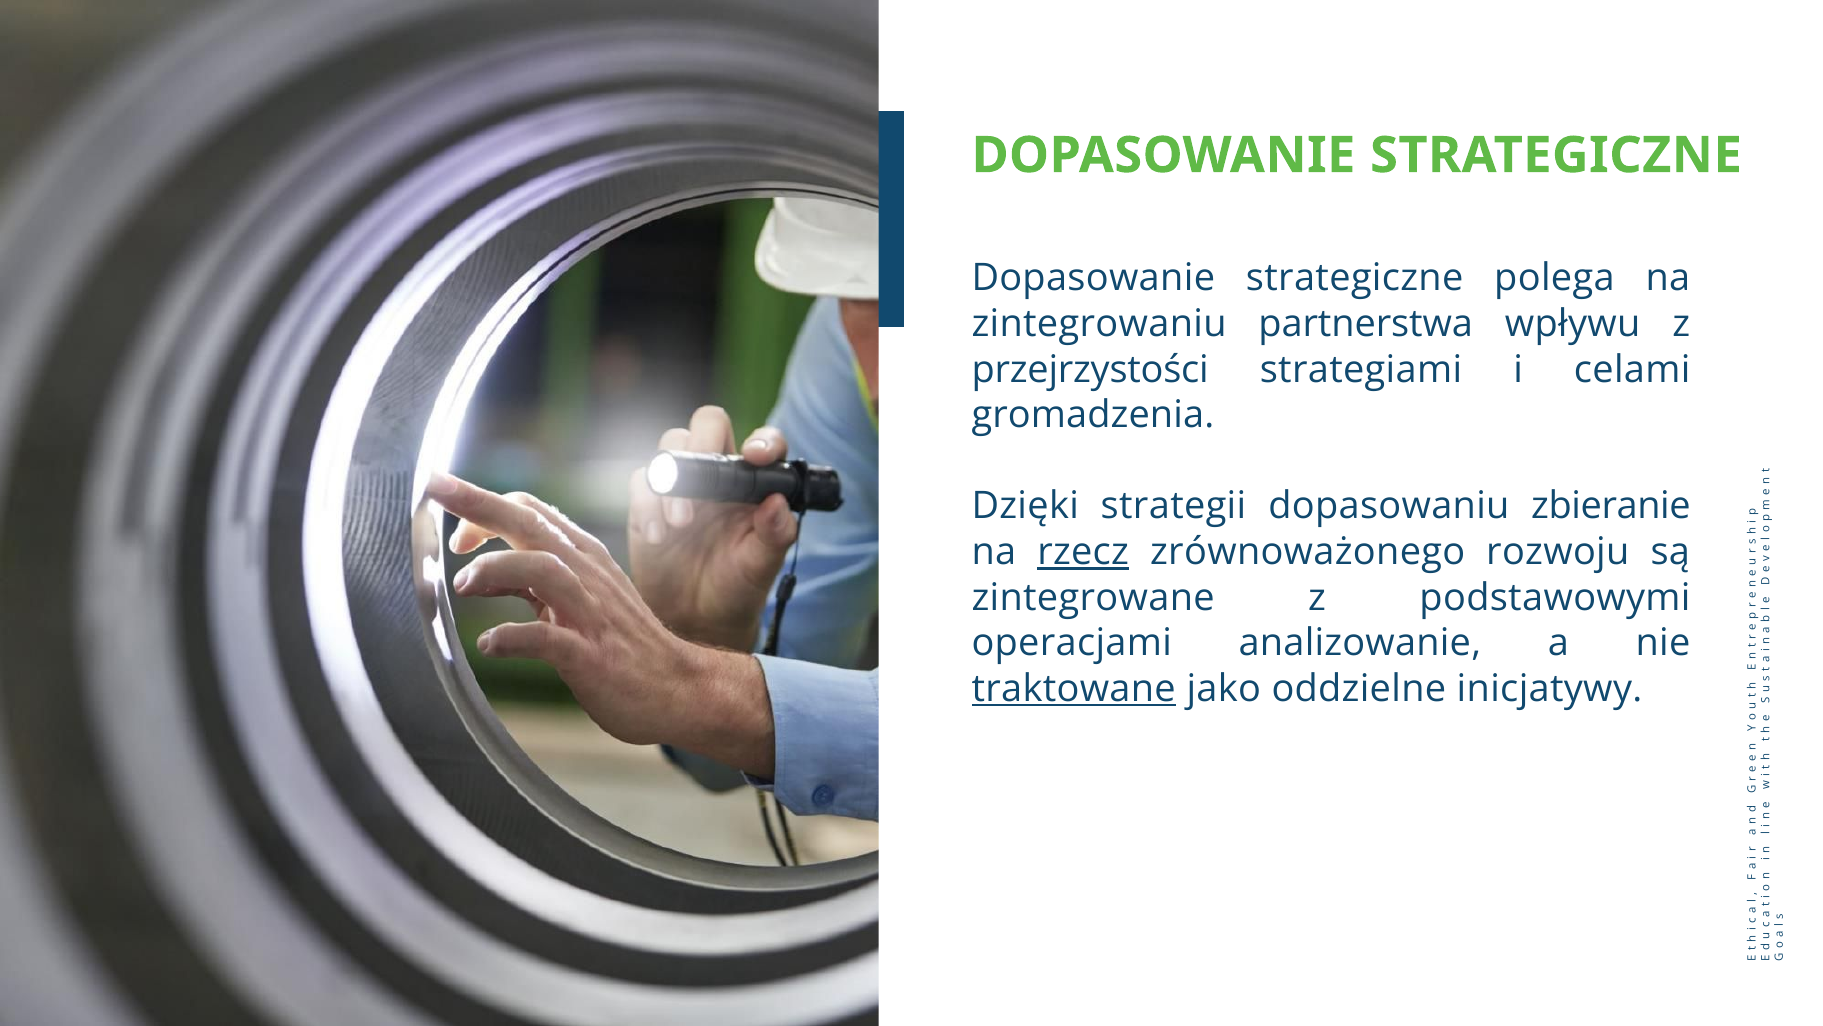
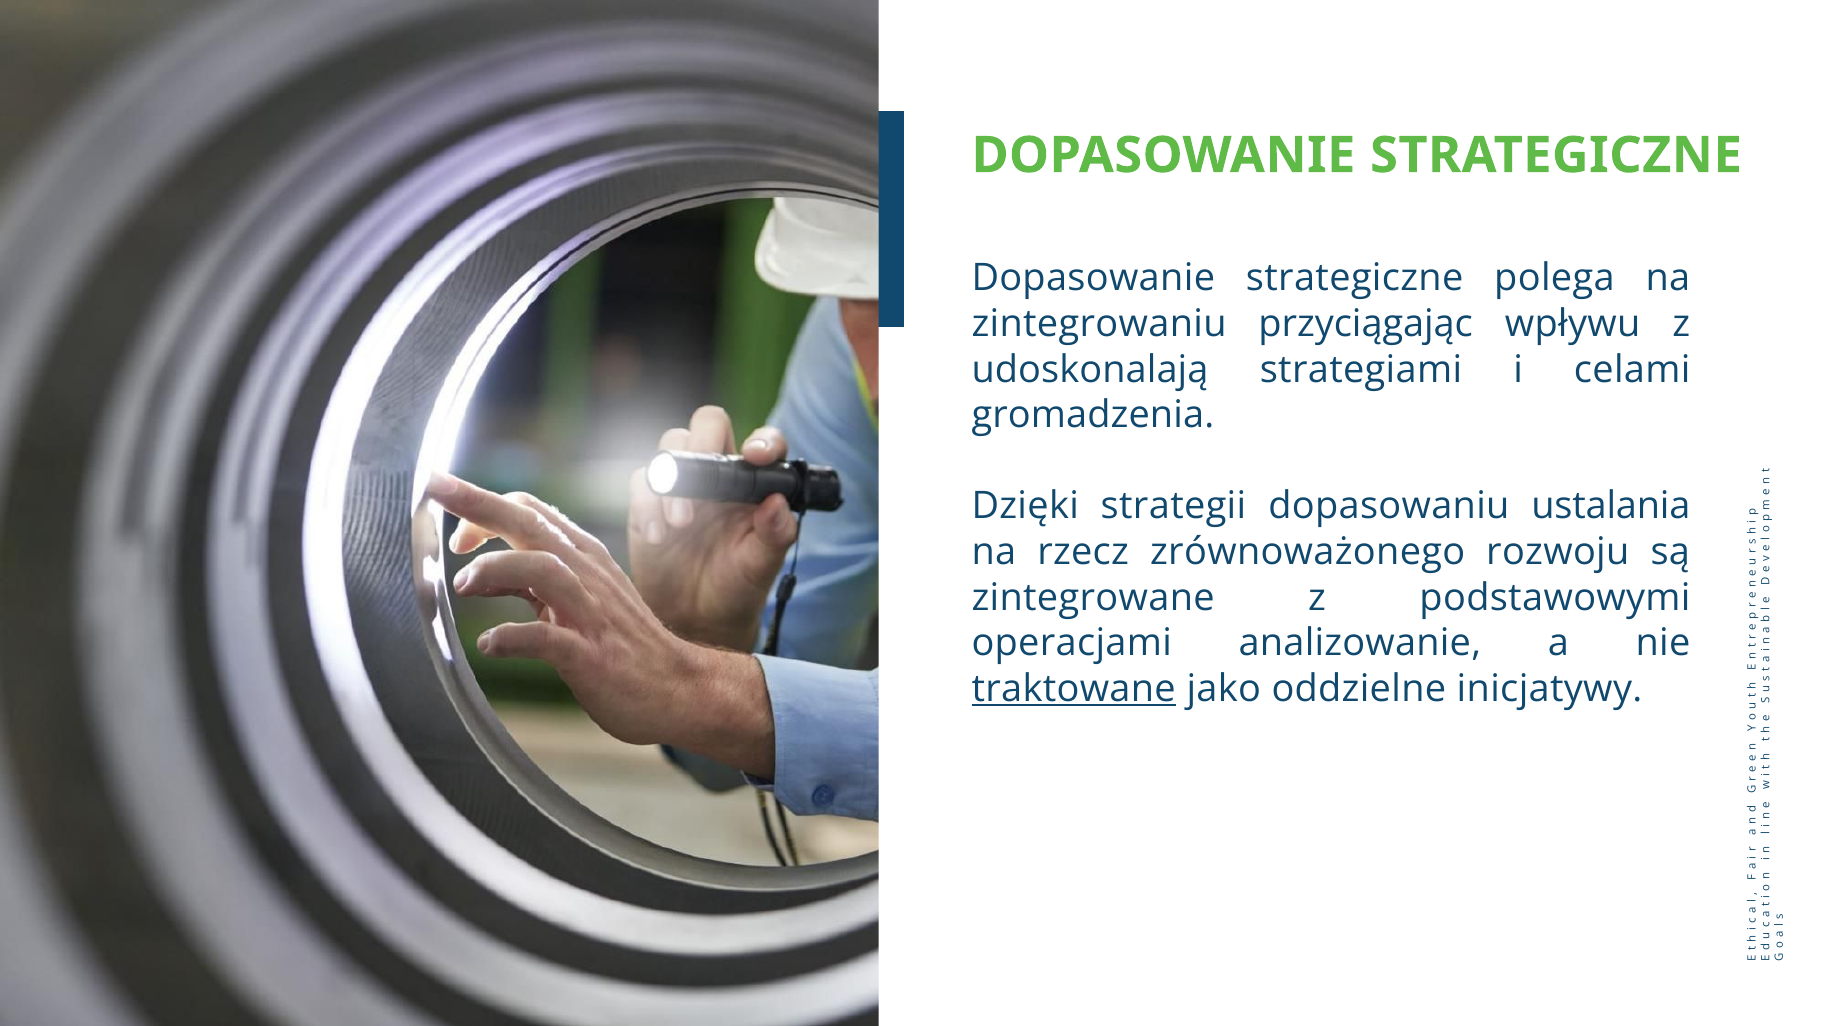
partnerstwa: partnerstwa -> przyciągając (1366, 324)
przejrzystości: przejrzystości -> udoskonalają (1090, 369)
zbieranie: zbieranie -> ustalania (1611, 506)
rzecz underline: present -> none (1083, 552)
